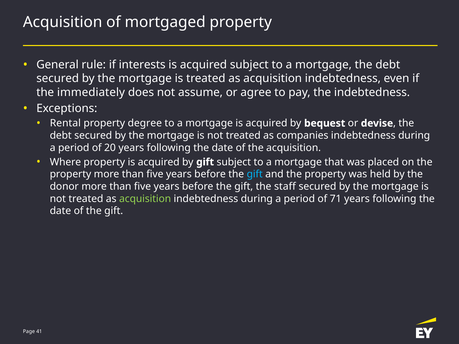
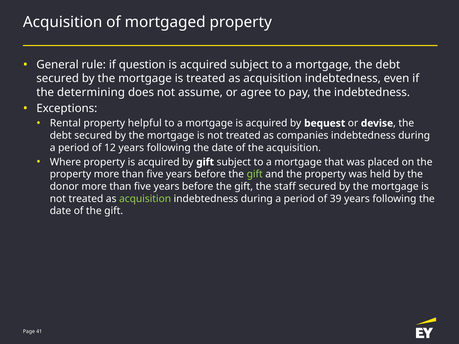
interests: interests -> question (142, 65)
immediately: immediately -> determining (91, 92)
degree: degree -> helpful (145, 123)
20: 20 -> 12 (110, 148)
gift colour: light blue -> light green (255, 174)
71: 71 -> 39 (336, 199)
